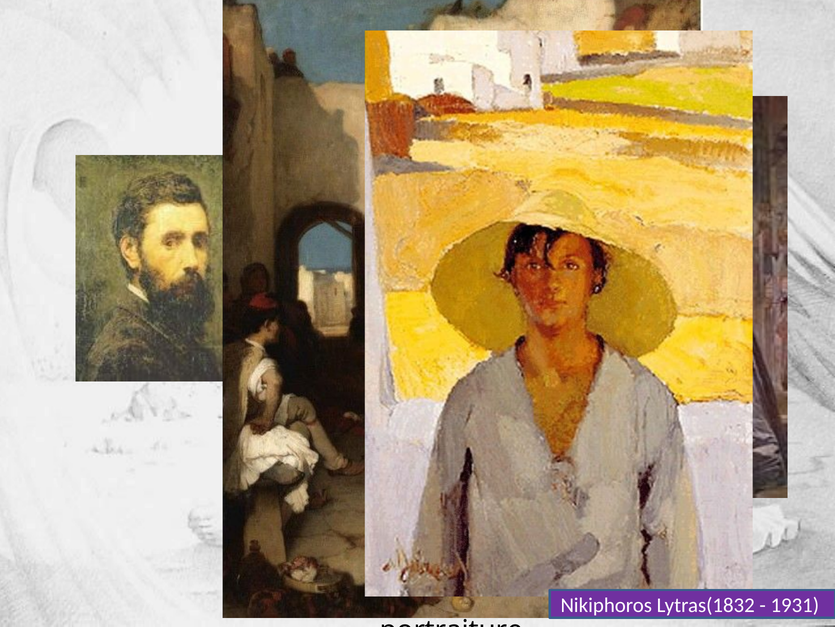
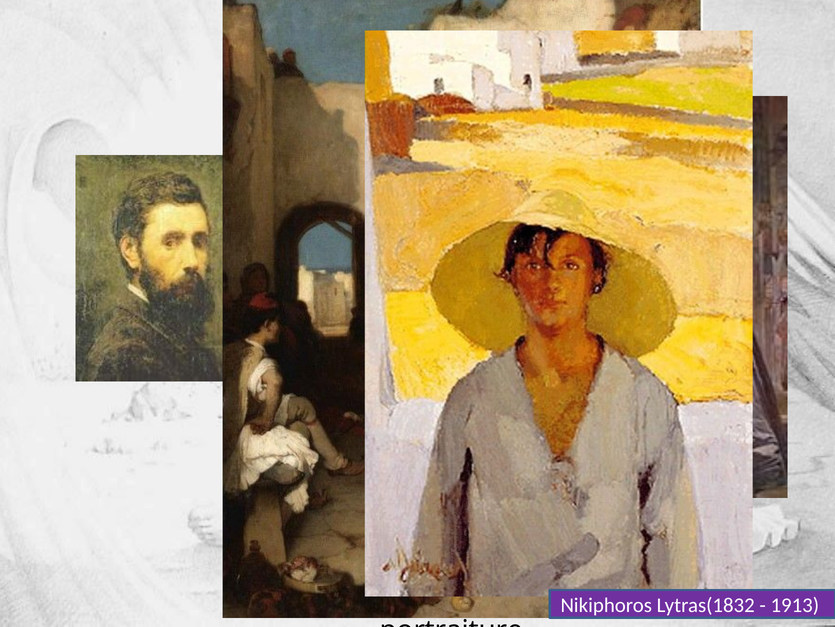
1931: 1931 -> 1913 (795, 605)
